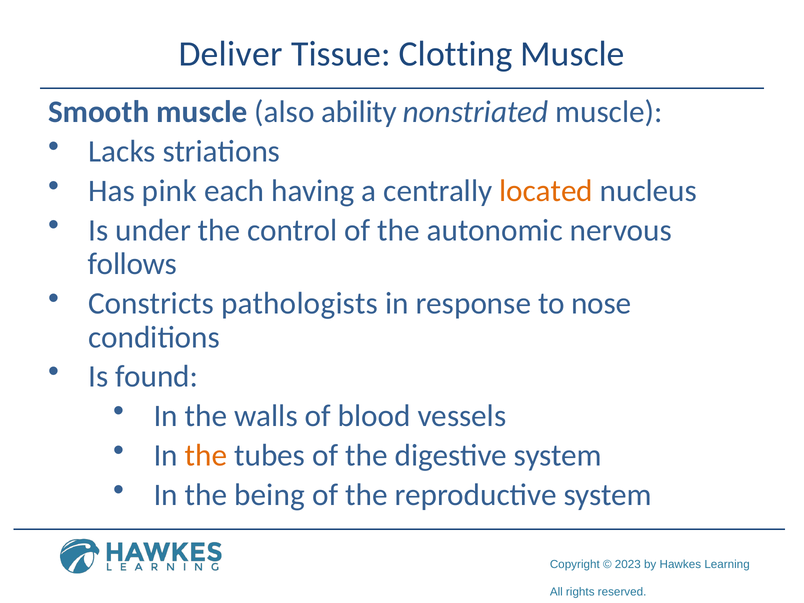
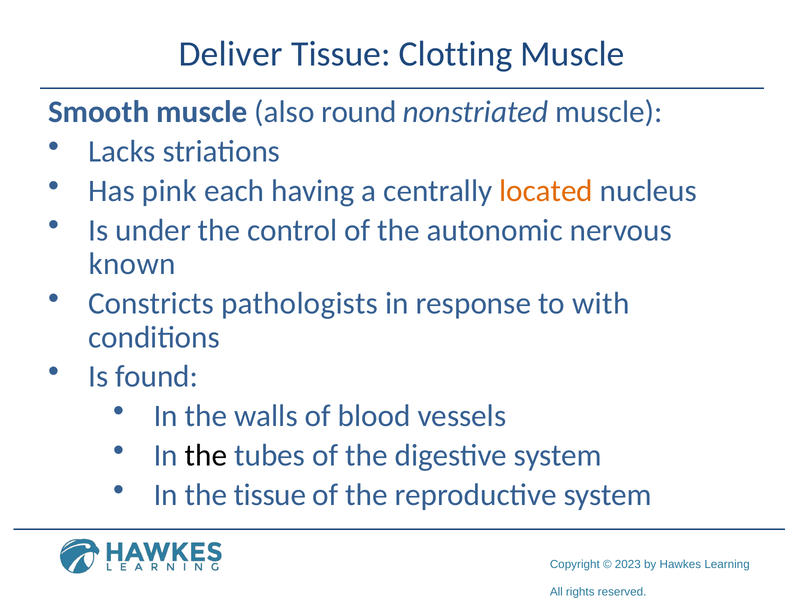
ability: ability -> round (359, 112)
follows: follows -> known (132, 264)
nose: nose -> with (601, 303)
the colour: orange -> black (206, 455)
the being: being -> tissue (270, 495)
